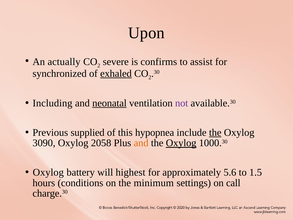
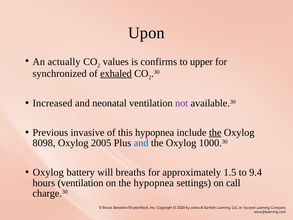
severe: severe -> values (116, 62)
assist: assist -> upper (201, 62)
Including: Including -> Increased (52, 103)
neonatal underline: present -> none (109, 103)
supplied: supplied -> invasive (88, 132)
3090: 3090 -> 8098 (44, 143)
2058: 2058 -> 2005 (101, 143)
and colour: orange -> blue (141, 143)
Oxylog underline: present -> none (181, 143)
highest: highest -> breaths (131, 172)
5.6: 5.6 -> 1.5 (230, 172)
1.5: 1.5 -> 9.4 (256, 172)
hours conditions: conditions -> ventilation (81, 183)
the minimum: minimum -> hypopnea (154, 183)
